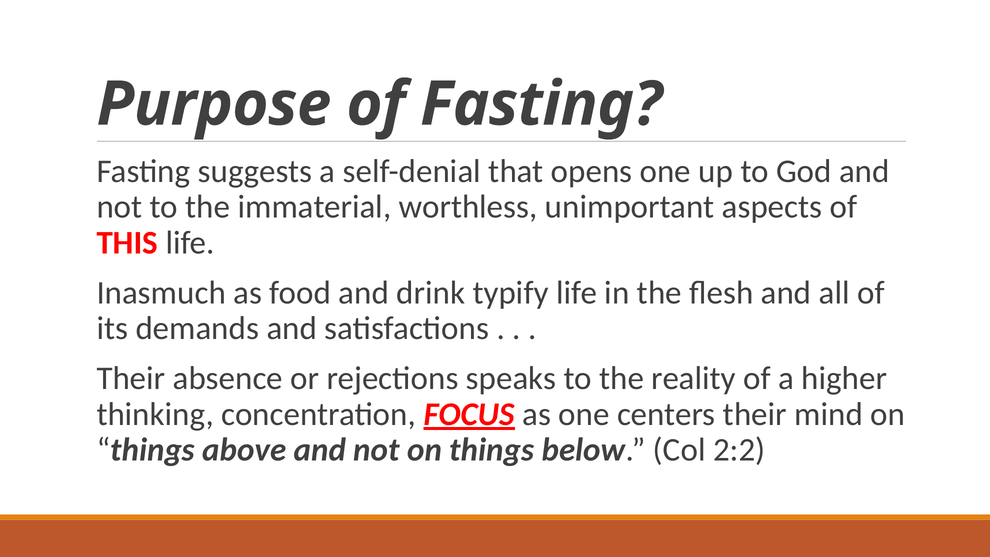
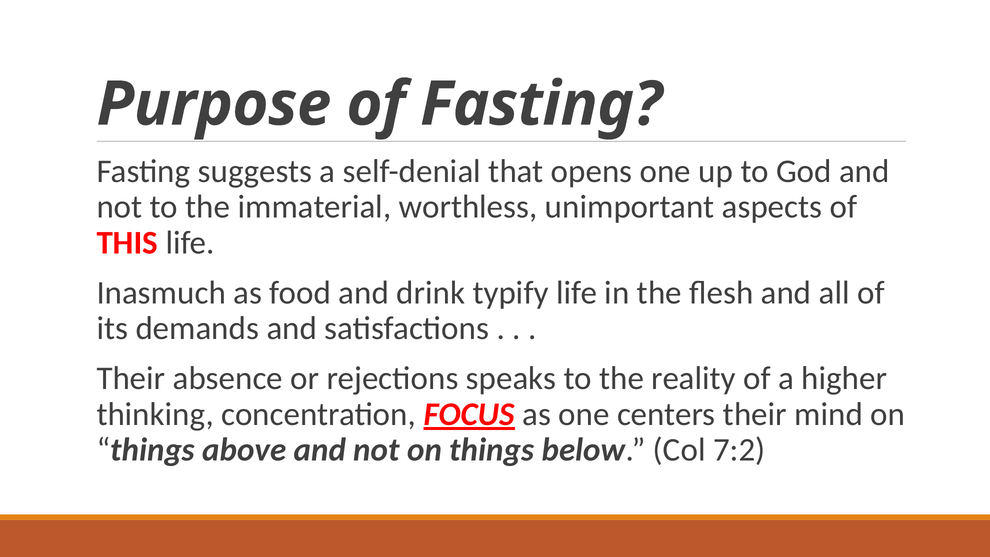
2:2: 2:2 -> 7:2 (739, 450)
